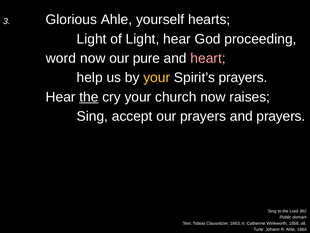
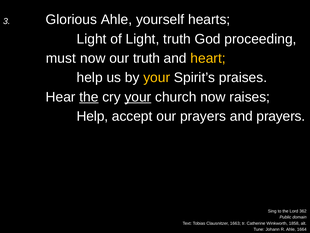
Light hear: hear -> truth (177, 39)
word: word -> must (61, 58)
our pure: pure -> truth (147, 58)
heart colour: pink -> yellow (208, 58)
Spirit’s prayers: prayers -> praises (243, 77)
your underline: none -> present (138, 97)
Sing: Sing -> Help (92, 116)
